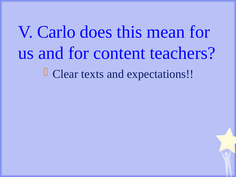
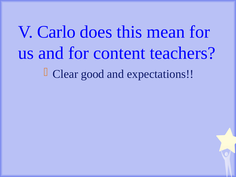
texts: texts -> good (93, 74)
